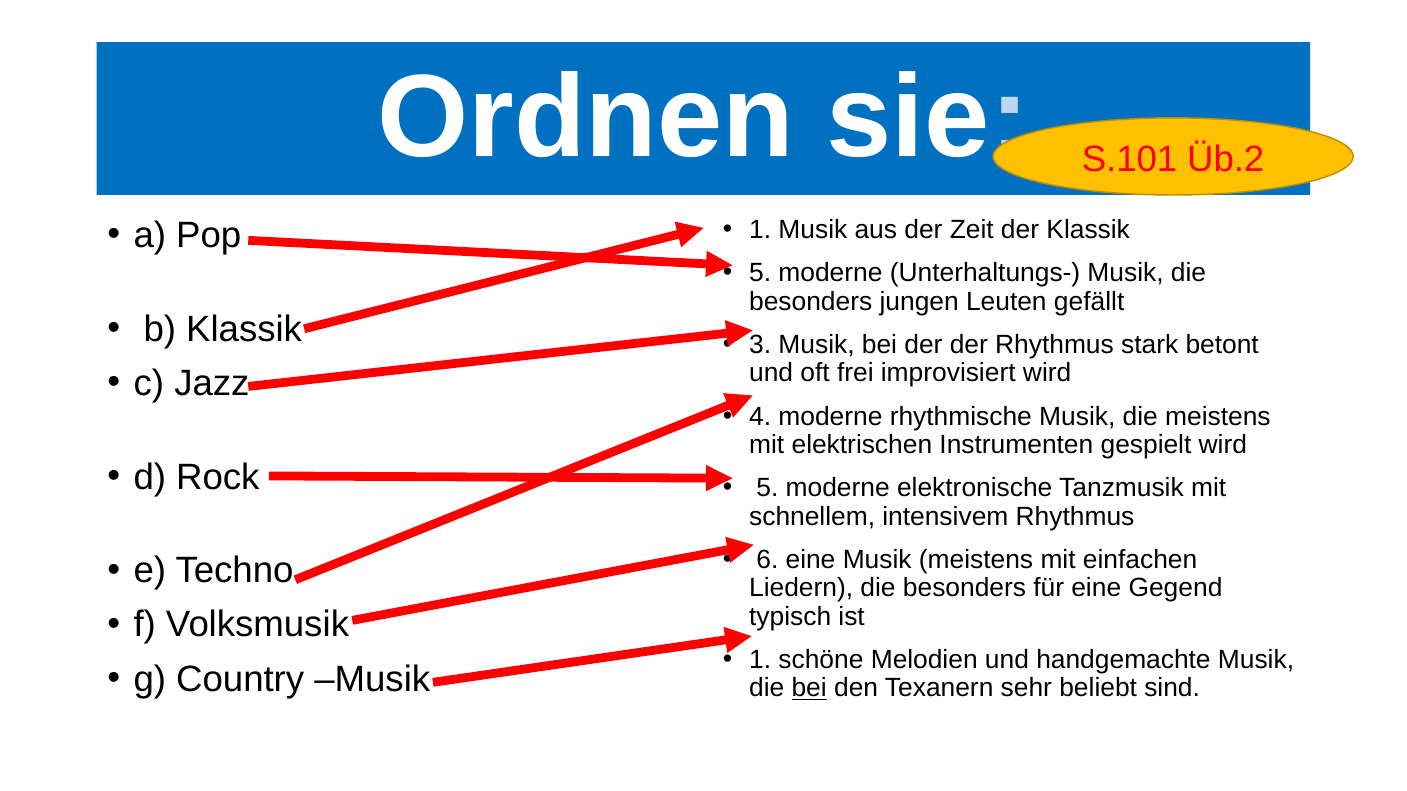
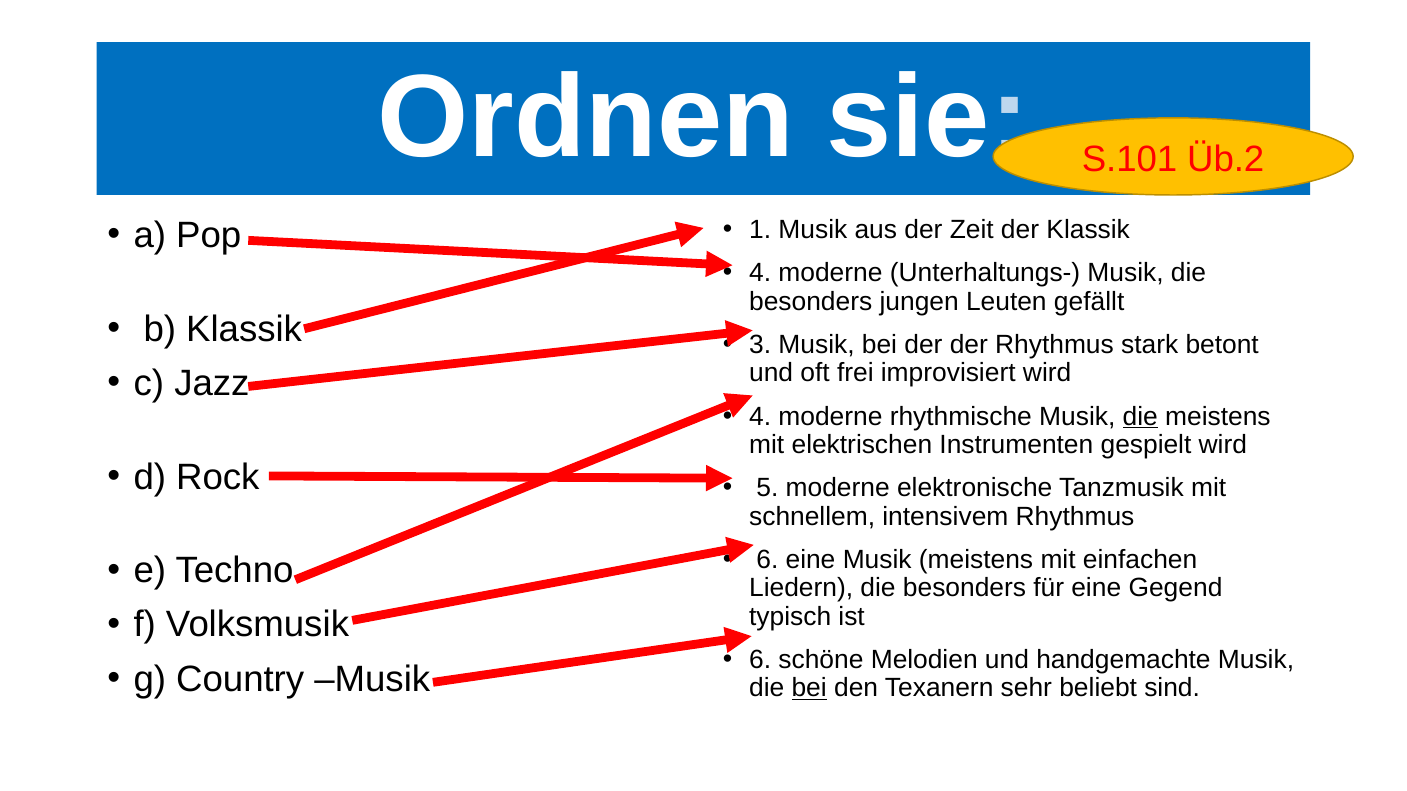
5: 5 -> 4 (760, 273)
die underline: none -> present (1140, 417)
1: 1 -> 6 (760, 660)
